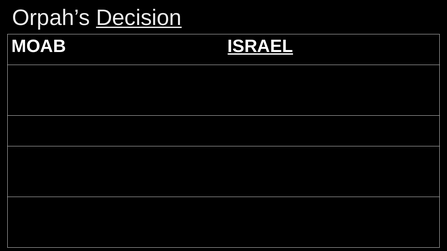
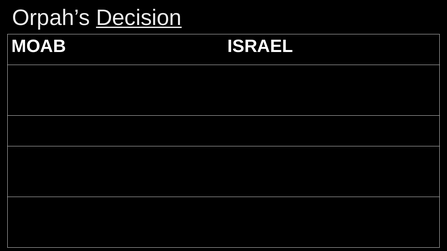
ISRAEL underline: present -> none (260, 46)
